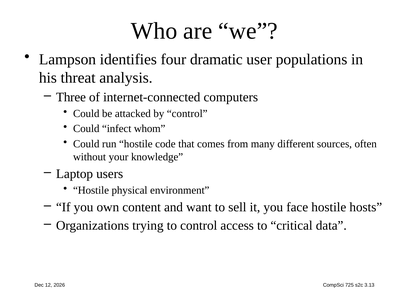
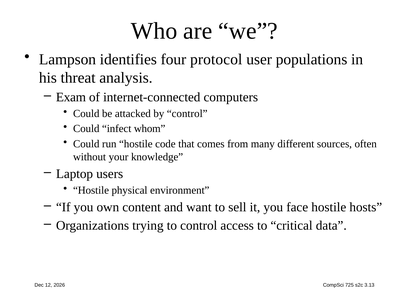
dramatic: dramatic -> protocol (216, 59)
Three: Three -> Exam (71, 97)
